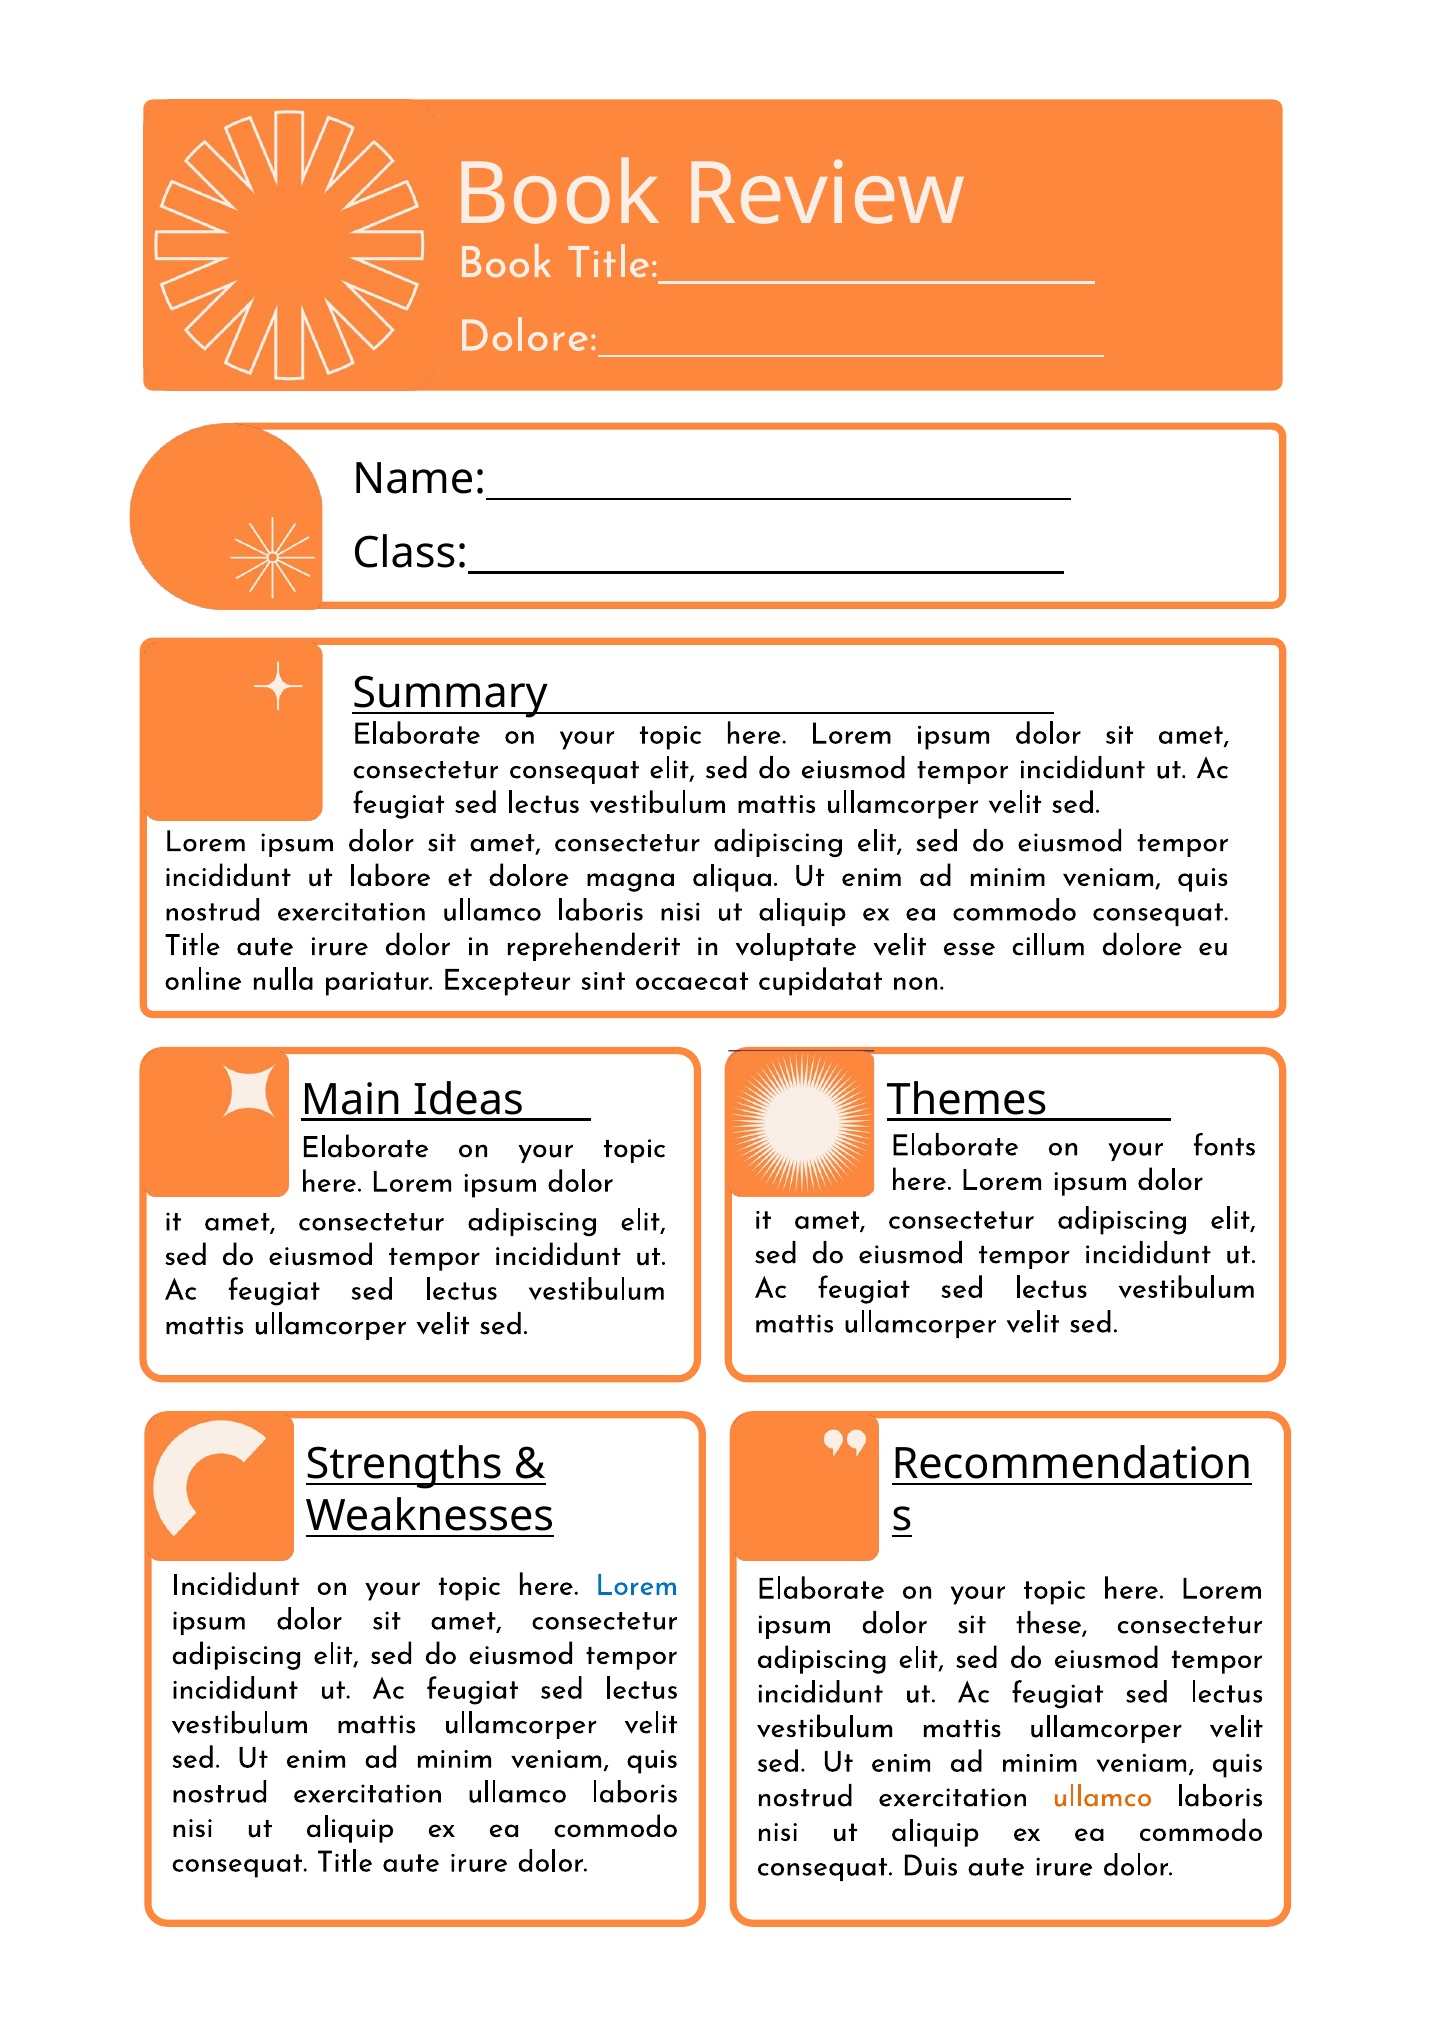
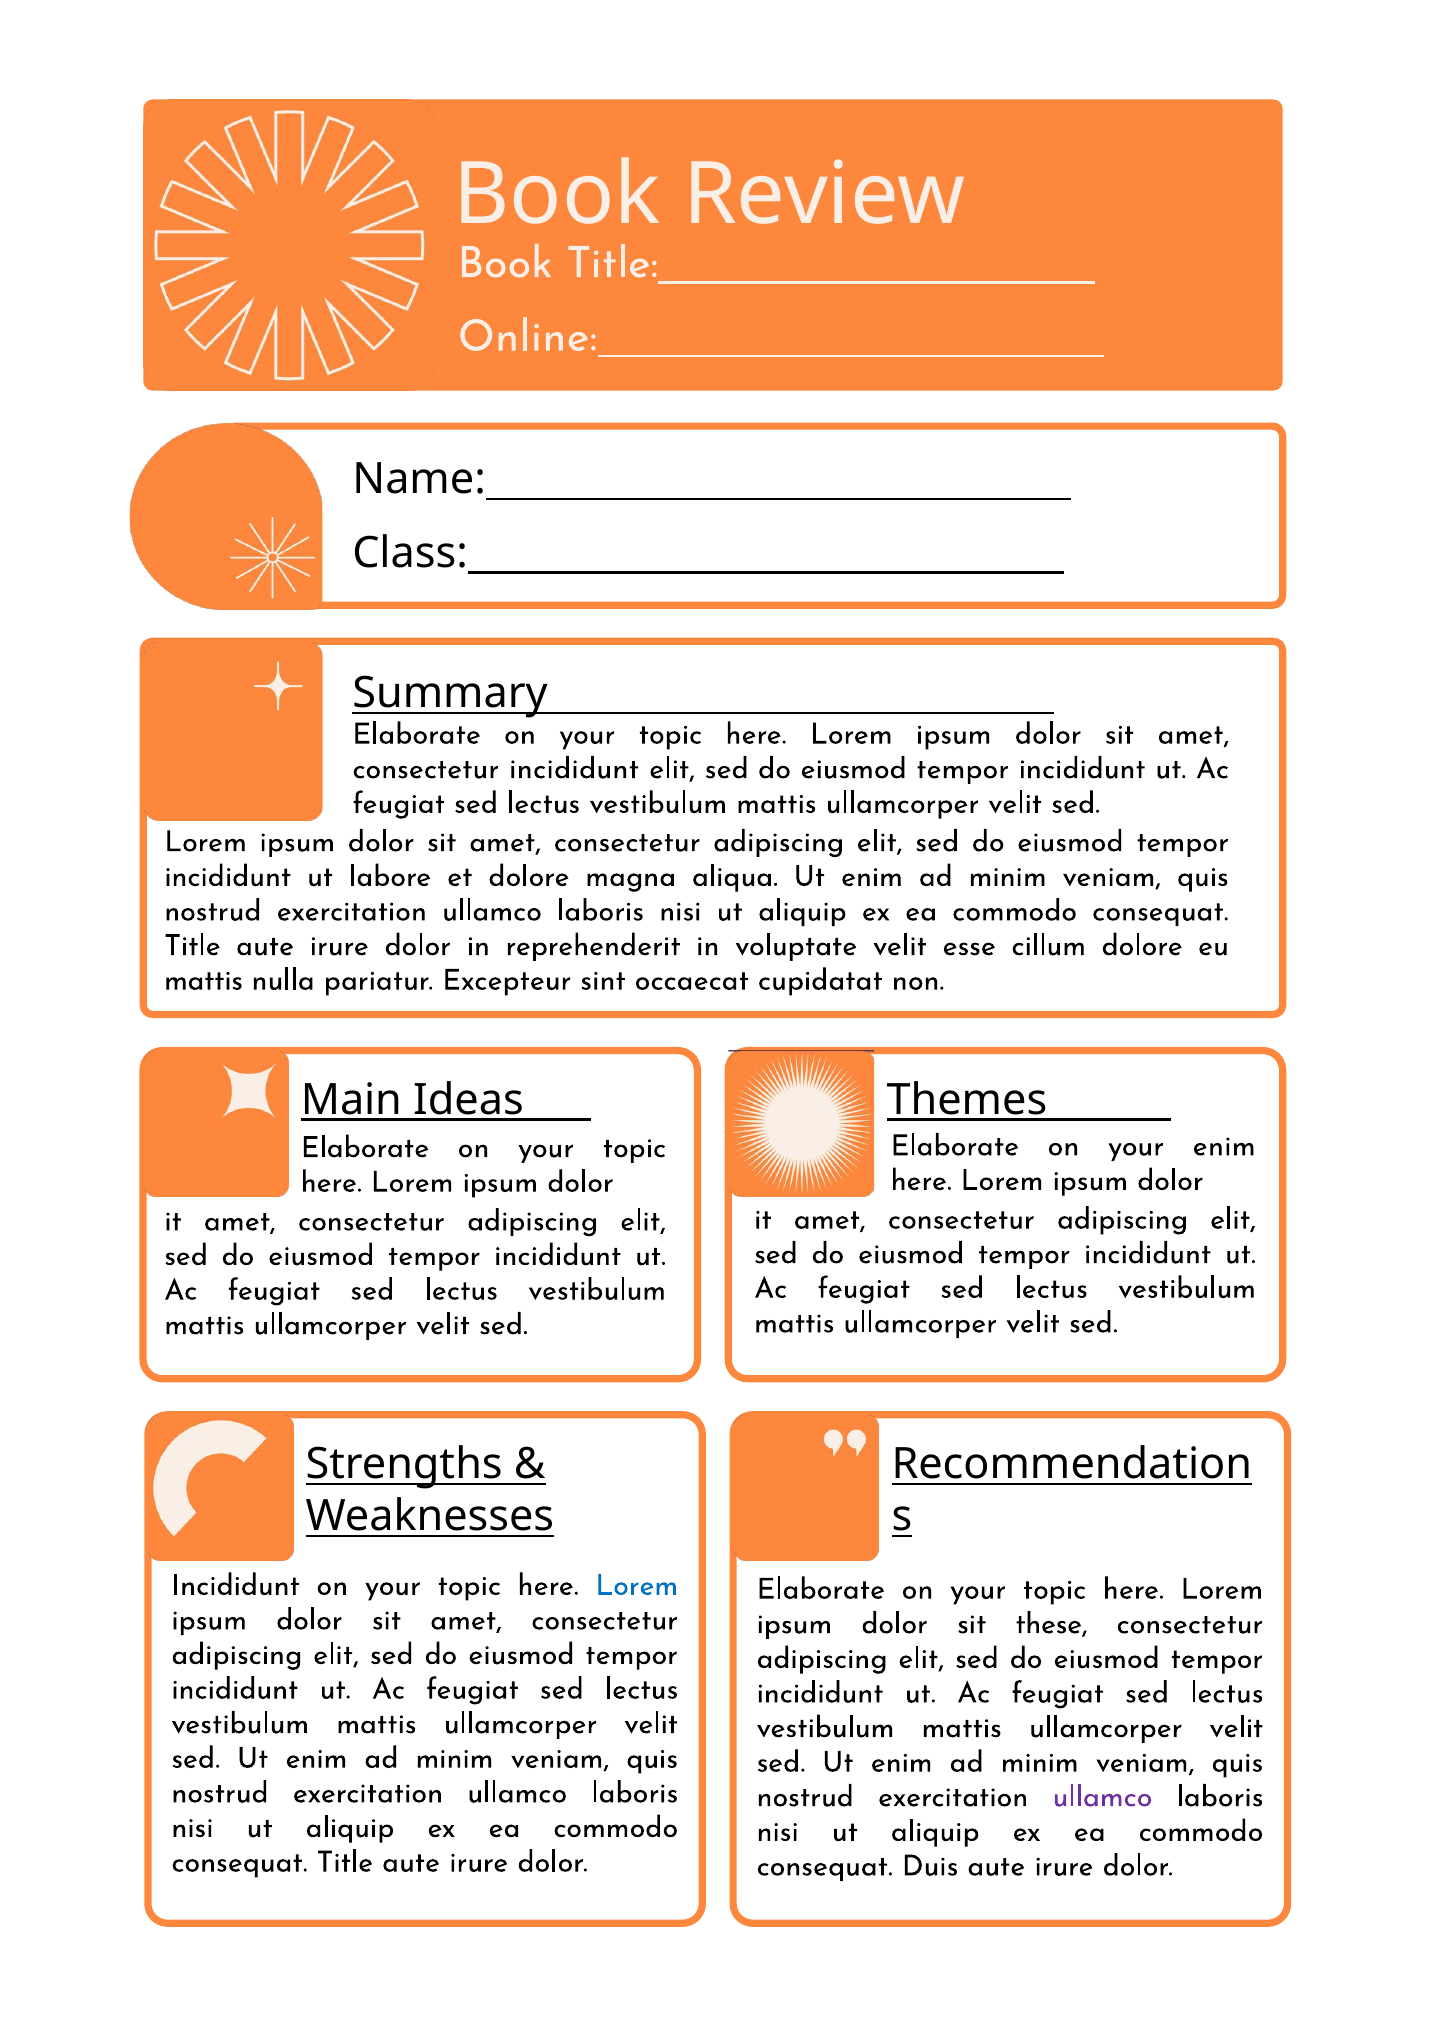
Dolore: Dolore -> Online (527, 336)
consectetur consequat: consequat -> incididunt (574, 769)
online: online -> mattis (204, 980)
your fonts: fonts -> enim (1224, 1146)
ullamco colour: orange -> purple (1103, 1797)
